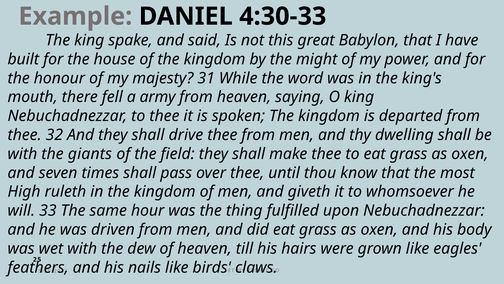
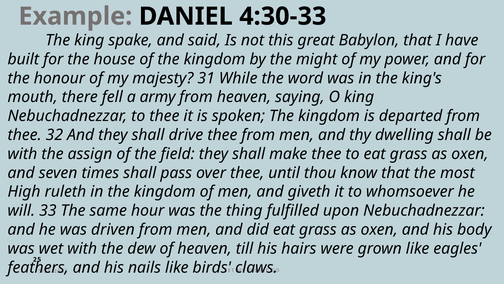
giants: giants -> assign (90, 154)
